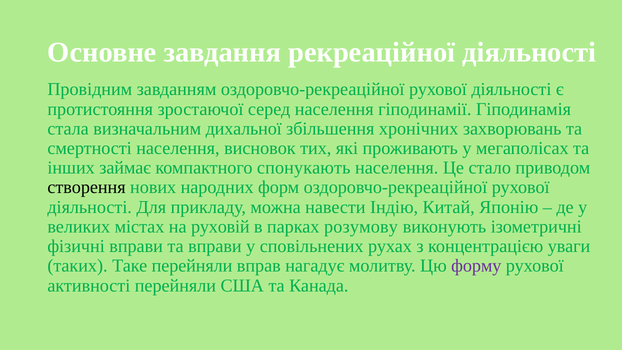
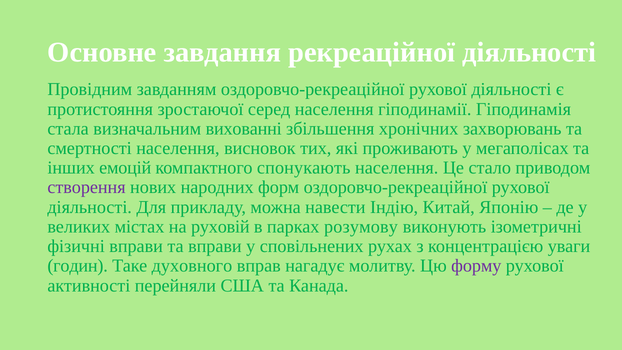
дихальної: дихальної -> вихованні (244, 129)
займає: займає -> емоцій (125, 168)
створення colour: black -> purple (87, 187)
таких: таких -> годин (78, 266)
Таке перейняли: перейняли -> духовного (192, 266)
